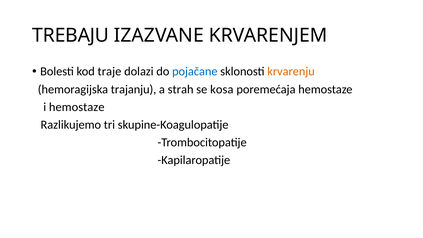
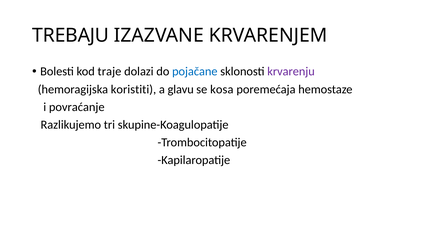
krvarenju colour: orange -> purple (291, 72)
trajanju: trajanju -> koristiti (133, 89)
strah: strah -> glavu (181, 89)
i hemostaze: hemostaze -> povraćanje (77, 107)
